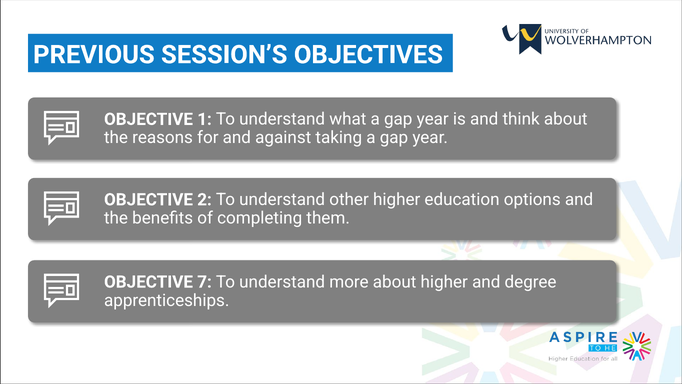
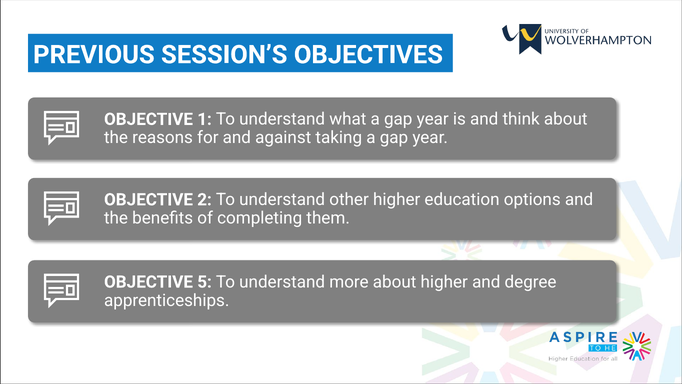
7: 7 -> 5 (205, 282)
